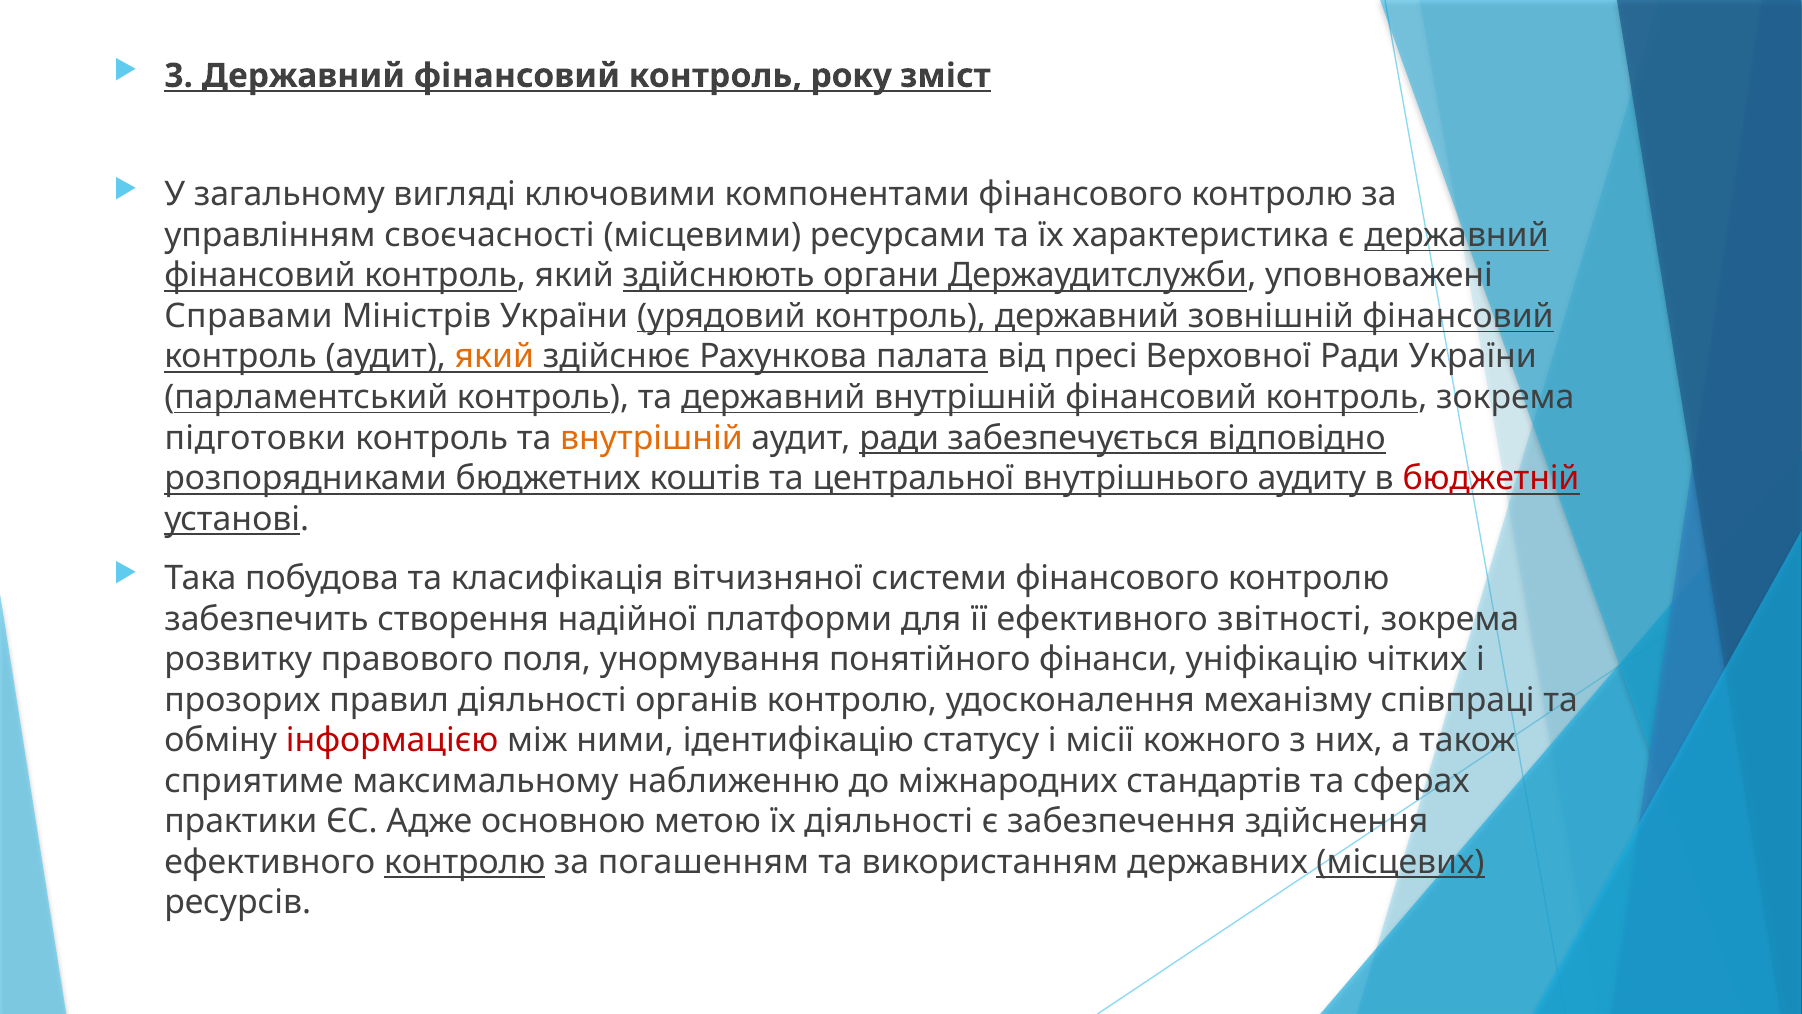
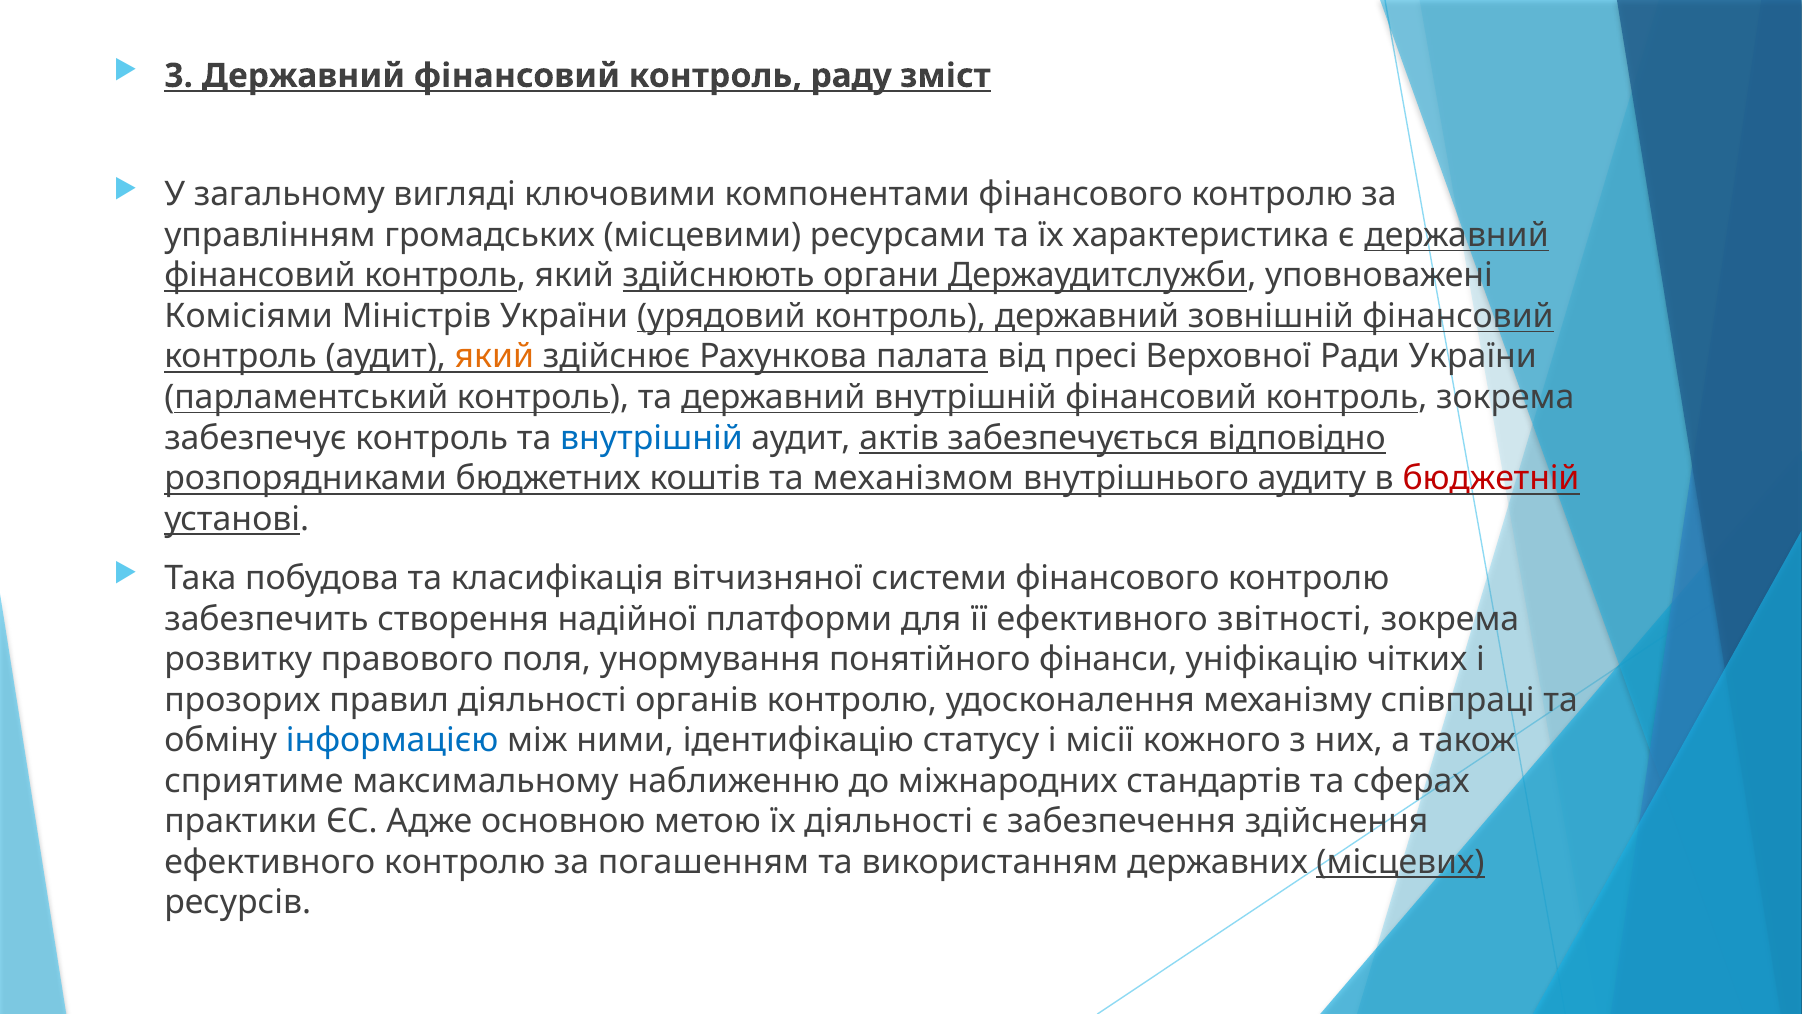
року: року -> раду (851, 76)
своєчасності: своєчасності -> громадських (490, 235)
Справами: Справами -> Комісіями (249, 316)
підготовки: підготовки -> забезпечує (256, 438)
внутрішній colour: orange -> blue (651, 438)
аудит ради: ради -> актів (899, 438)
центральної: центральної -> механізмом (913, 478)
інформацією colour: red -> blue (392, 740)
контролю underline: present -> none (465, 862)
